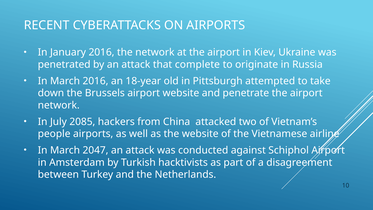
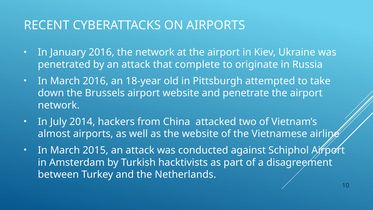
2085: 2085 -> 2014 (82, 122)
people: people -> almost (54, 134)
2047: 2047 -> 2015 (95, 150)
